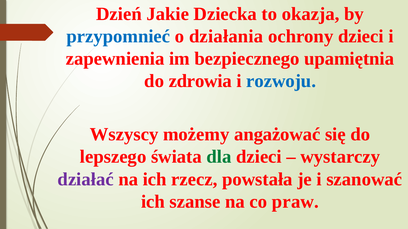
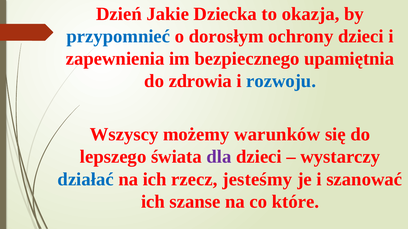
działania: działania -> dorosłym (226, 36)
angażować: angażować -> warunków (277, 135)
dla colour: green -> purple (219, 157)
działać colour: purple -> blue (86, 180)
powstała: powstała -> jesteśmy (257, 180)
praw: praw -> które (296, 202)
